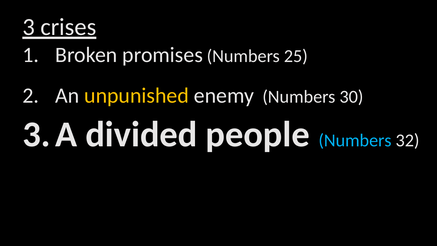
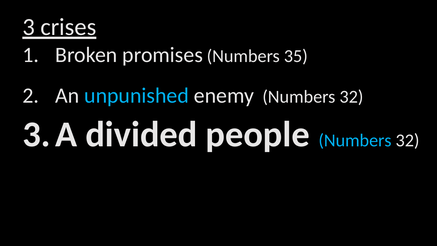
25: 25 -> 35 (296, 56)
unpunished colour: yellow -> light blue (137, 96)
enemy Numbers 30: 30 -> 32 (351, 97)
